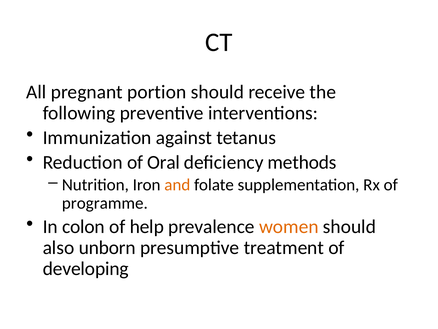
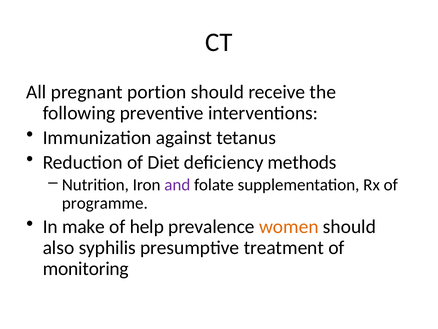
Oral: Oral -> Diet (164, 162)
and colour: orange -> purple (177, 184)
colon: colon -> make (84, 226)
unborn: unborn -> syphilis (107, 247)
developing: developing -> monitoring (86, 268)
